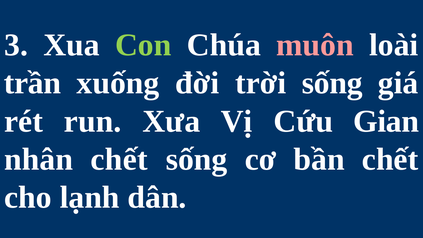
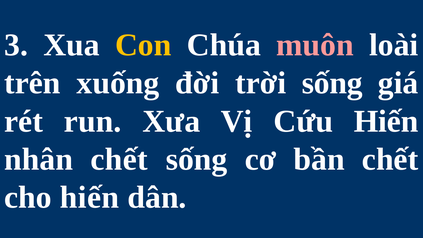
Con colour: light green -> yellow (143, 45)
trần: trần -> trên (32, 83)
Cứu Gian: Gian -> Hiến (386, 121)
cho lạnh: lạnh -> hiến (89, 197)
